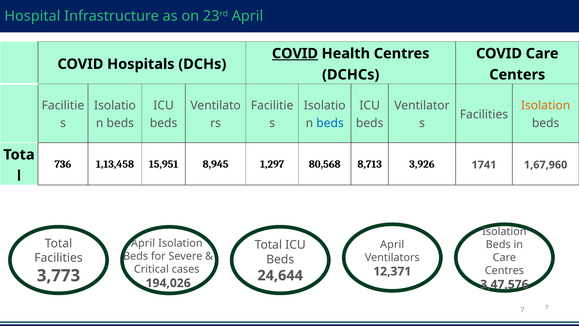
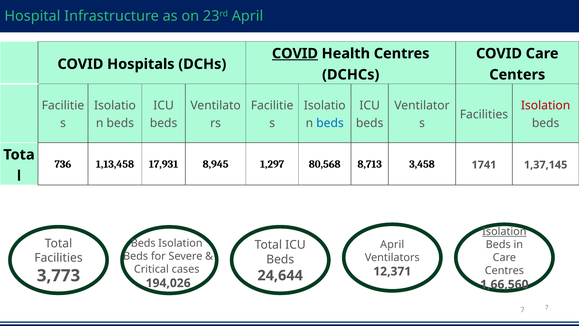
Isolation colour: orange -> red (546, 106)
15,951: 15,951 -> 17,931 (164, 164)
3,926: 3,926 -> 3,458 (422, 164)
1,67,960: 1,67,960 -> 1,37,145 (546, 165)
Isolation underline: none -> present (504, 231)
April: April -> Beds (143, 243)
3,47,576: 3,47,576 -> 1,66,560 (504, 284)
